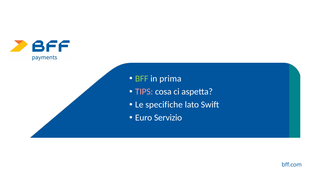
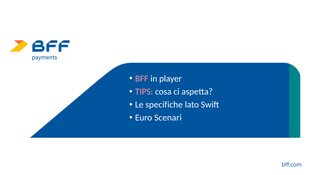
BFF colour: light green -> pink (142, 79)
prima: prima -> player (170, 79)
Servizio: Servizio -> Scenari (168, 118)
